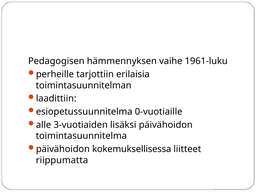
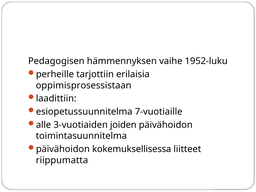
1961-luku: 1961-luku -> 1952-luku (206, 61)
toimintasuunnitelman: toimintasuunnitelman -> oppimisprosessistaan (84, 85)
0-vuotiaille: 0-vuotiaille -> 7-vuotiaille (159, 112)
lisäksi: lisäksi -> joiden (123, 125)
